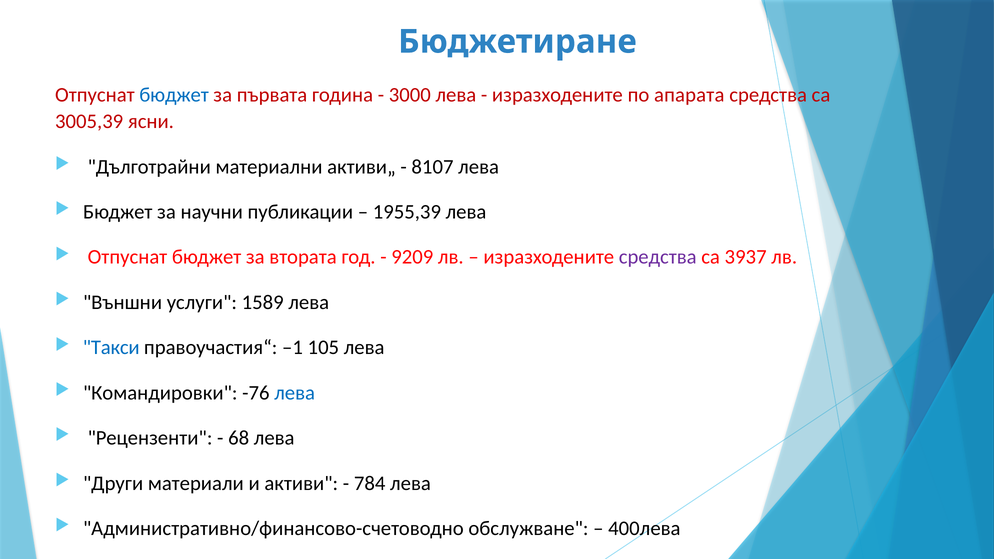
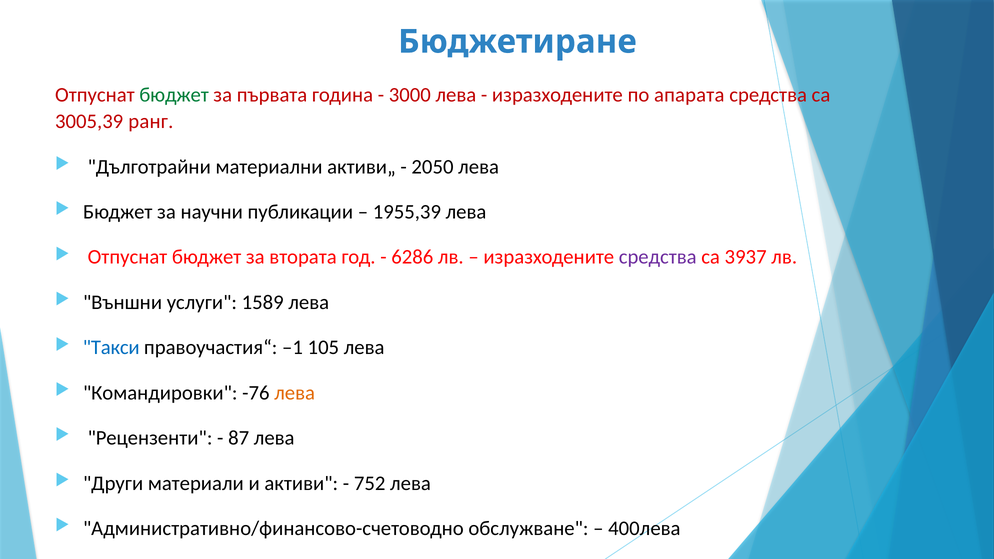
бюджет colour: blue -> green (174, 95)
ясни: ясни -> ранг (151, 122)
8107: 8107 -> 2050 (432, 167)
9209: 9209 -> 6286 (412, 257)
лева colour: blue -> orange (295, 393)
68: 68 -> 87 (239, 438)
784: 784 -> 752 (370, 483)
